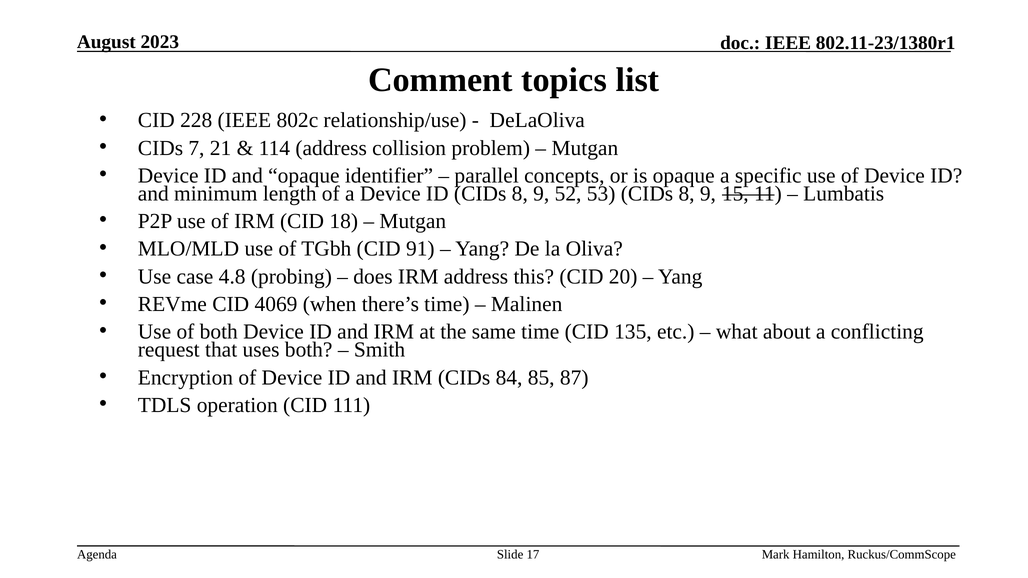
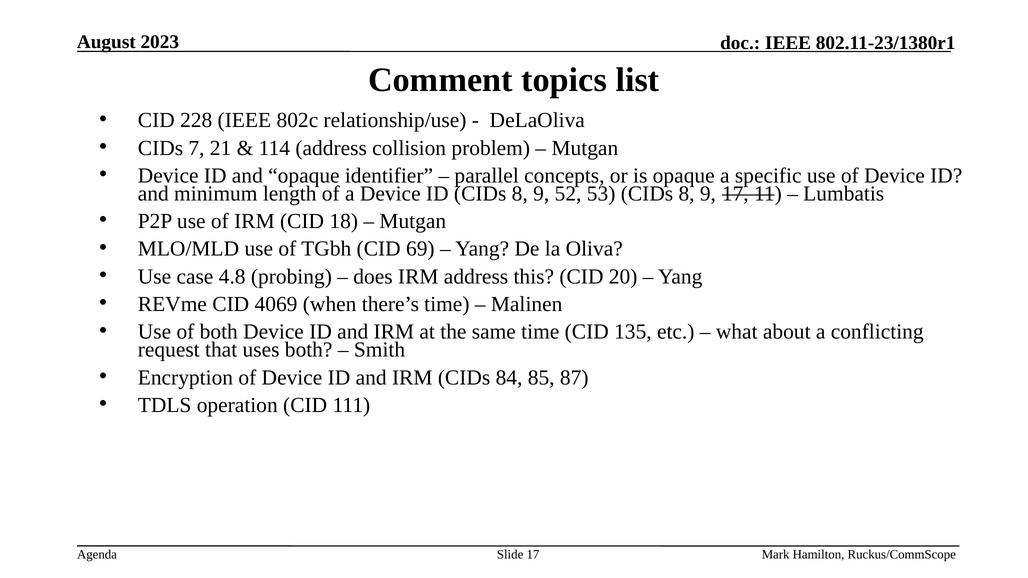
9 15: 15 -> 17 (735, 194)
91: 91 -> 69 (420, 249)
